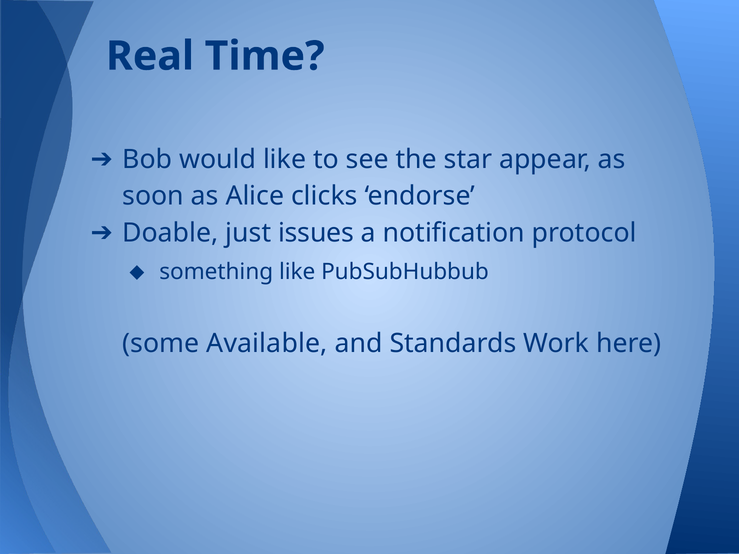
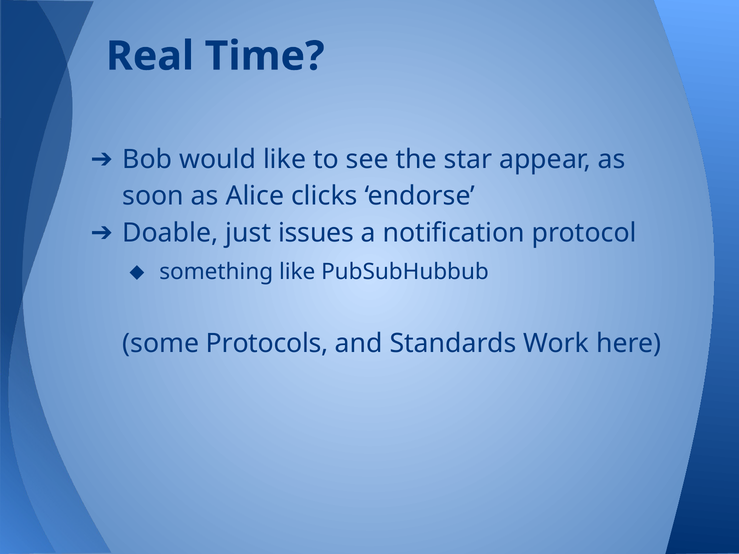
Available: Available -> Protocols (267, 344)
